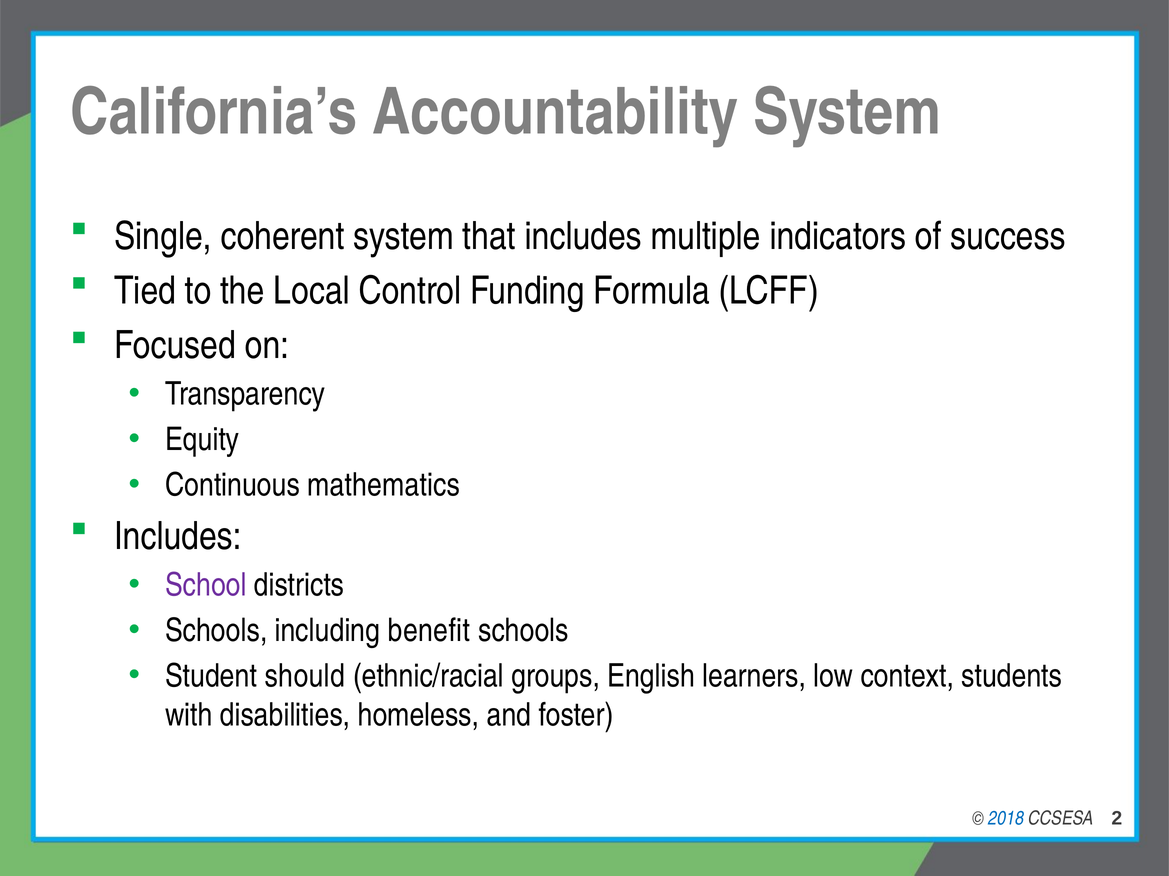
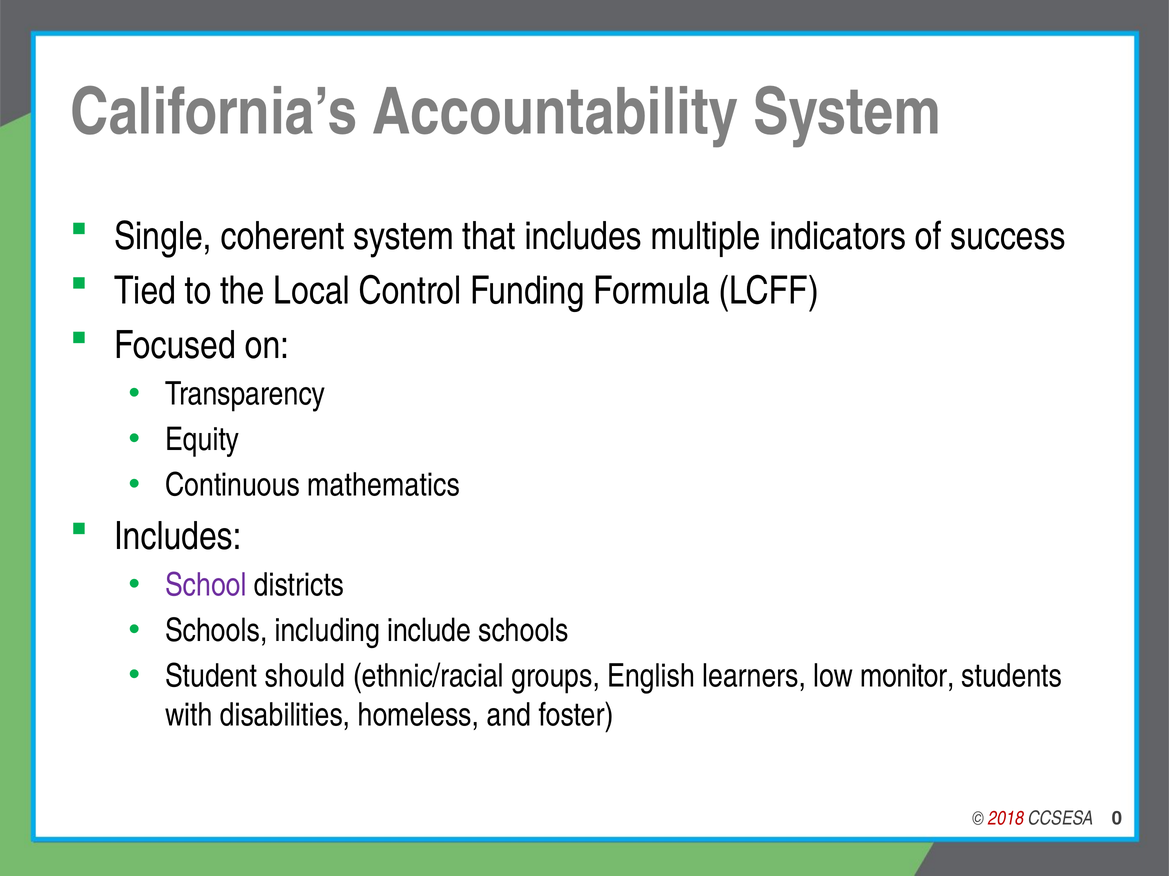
benefit: benefit -> include (429, 631)
context: context -> monitor (907, 677)
2018 colour: blue -> red (1006, 819)
2: 2 -> 0 (1117, 819)
